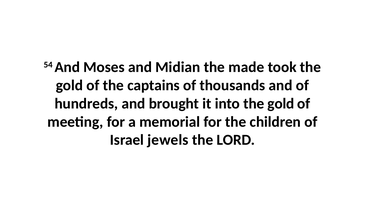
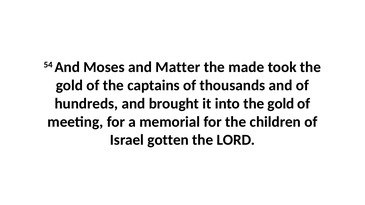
Midian: Midian -> Matter (178, 67)
jewels: jewels -> gotten (168, 140)
